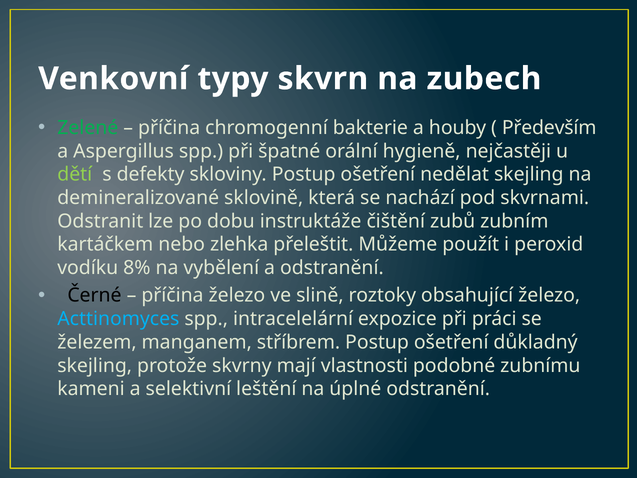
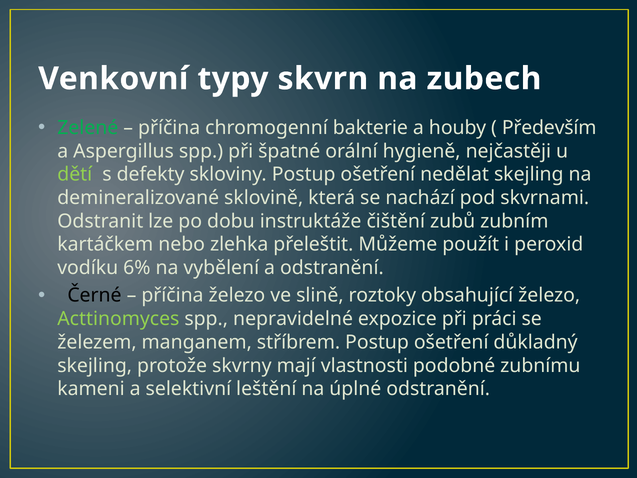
8%: 8% -> 6% (137, 268)
Acttinomyces colour: light blue -> light green (118, 319)
intracelelární: intracelelární -> nepravidelné (293, 319)
